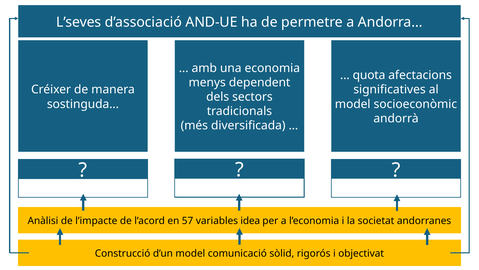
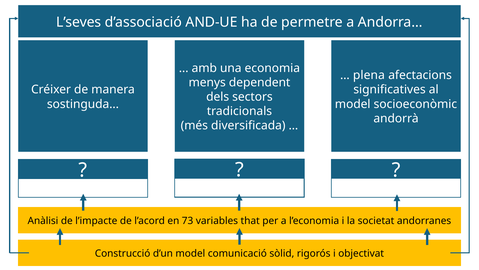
quota: quota -> plena (369, 75)
57: 57 -> 73 (188, 220)
idea: idea -> that (250, 220)
